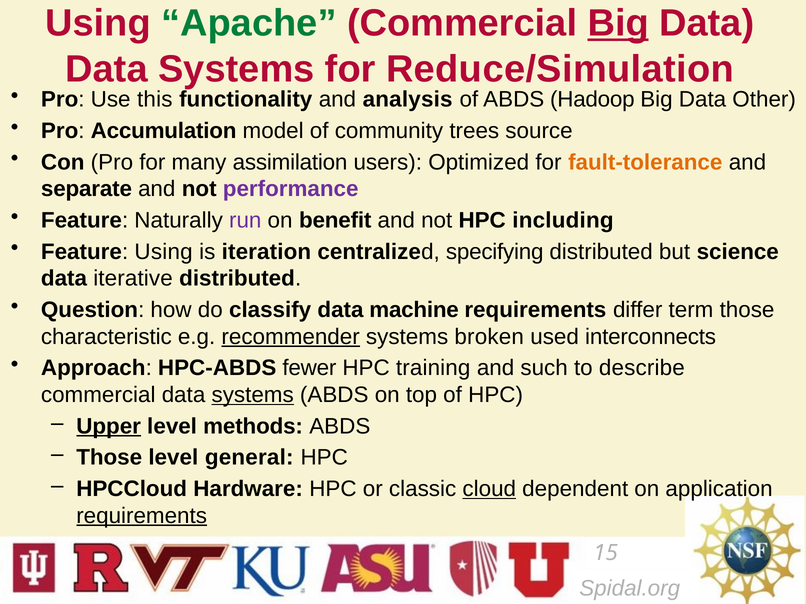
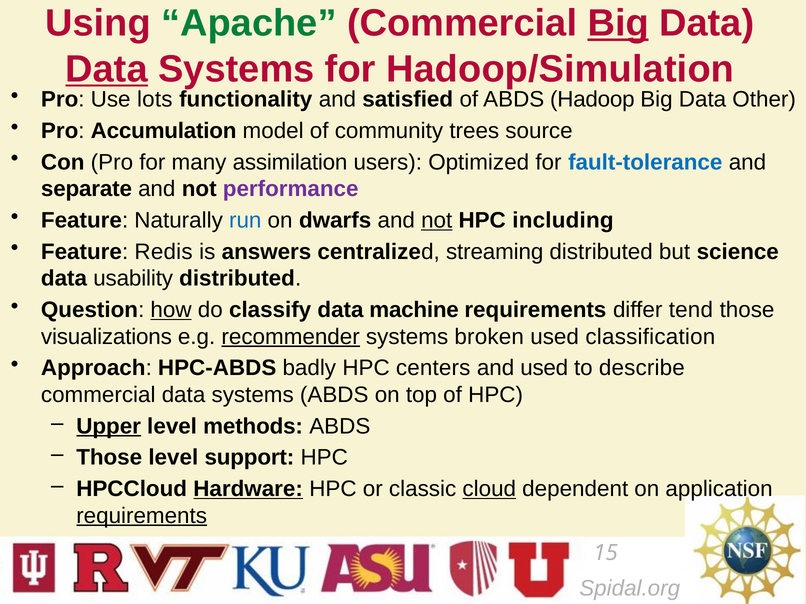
Data underline: none -> present (107, 69)
Reduce/Simulation: Reduce/Simulation -> Hadoop/Simulation (560, 69)
this: this -> lots (155, 100)
analysis: analysis -> satisfied (408, 100)
fault-tolerance colour: orange -> blue (645, 162)
run colour: purple -> blue (245, 221)
benefit: benefit -> dwarfs (335, 221)
not underline: none -> present (437, 221)
Feature Using: Using -> Redis (164, 252)
iteration: iteration -> answers (266, 252)
specifying: specifying -> streaming (495, 252)
iterative: iterative -> usability (133, 279)
how underline: none -> present (171, 310)
term: term -> tend (691, 310)
characteristic: characteristic -> visualizations (106, 337)
interconnects: interconnects -> classification (650, 337)
fewer: fewer -> badly (309, 368)
training: training -> centers (433, 368)
and such: such -> used (544, 368)
systems underline: present -> none (253, 395)
general: general -> support (249, 458)
Hardware underline: none -> present (248, 489)
